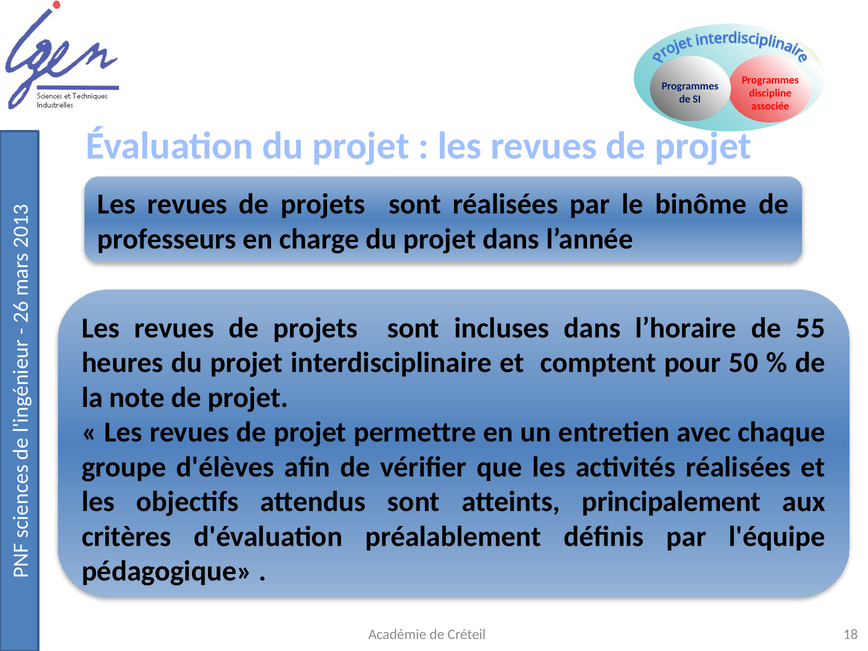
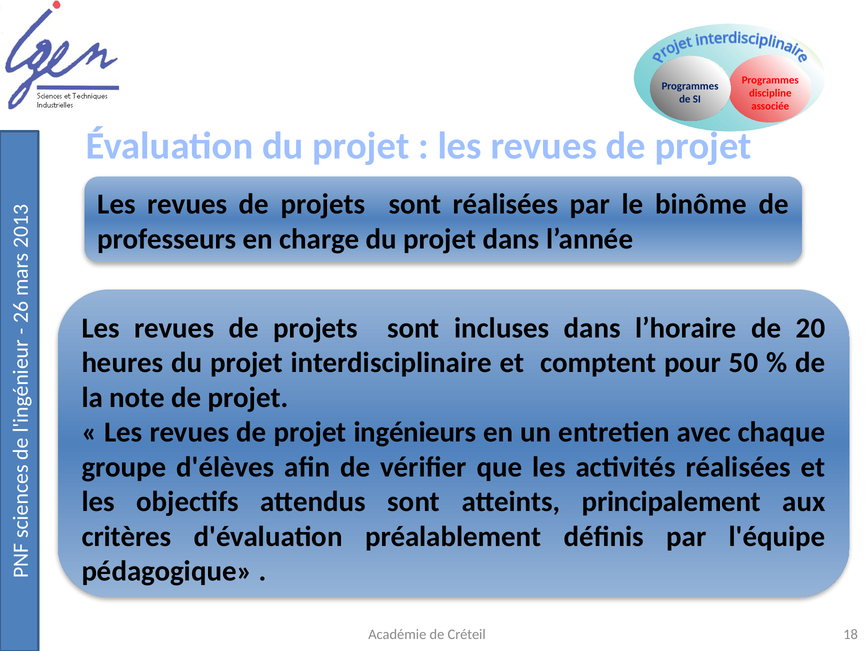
55: 55 -> 20 (811, 328)
permettre: permettre -> ingénieurs (415, 432)
